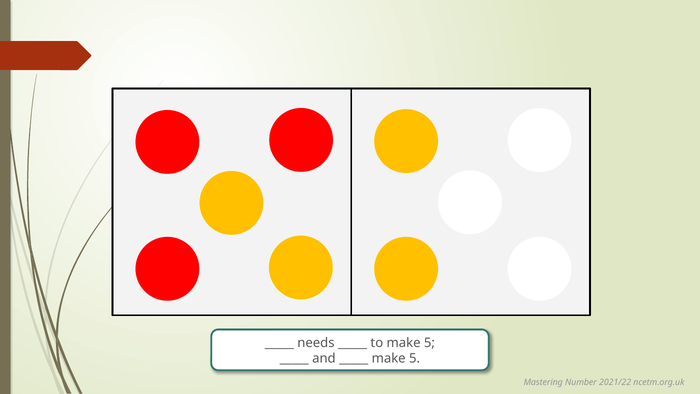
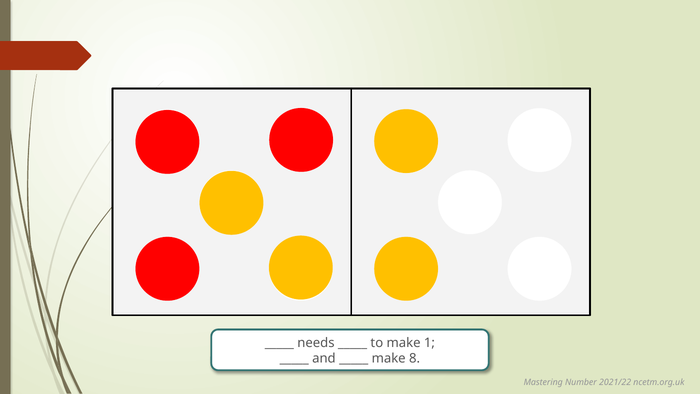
to make 5: 5 -> 1 (430, 343)
5: 5 -> 8 (415, 358)
